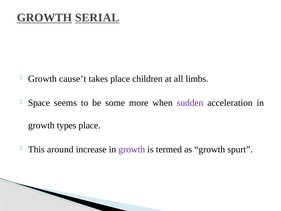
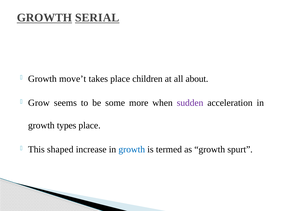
cause’t: cause’t -> move’t (73, 79)
limbs: limbs -> about (197, 79)
Space: Space -> Grow (39, 103)
around: around -> shaped (60, 149)
growth colour: purple -> blue (132, 149)
